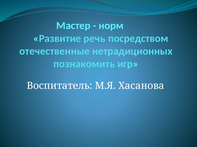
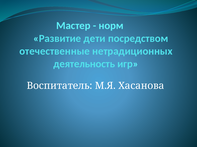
речь: речь -> дети (94, 39)
познакомить: познакомить -> деятельность (84, 64)
